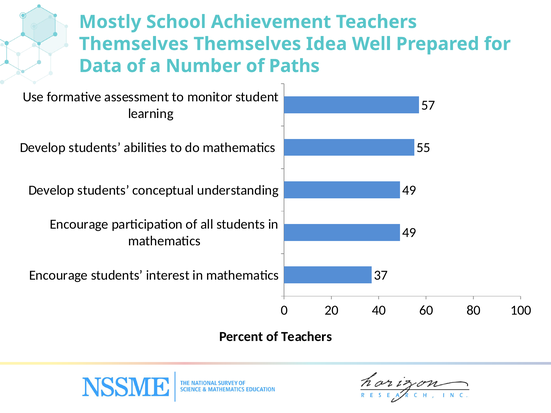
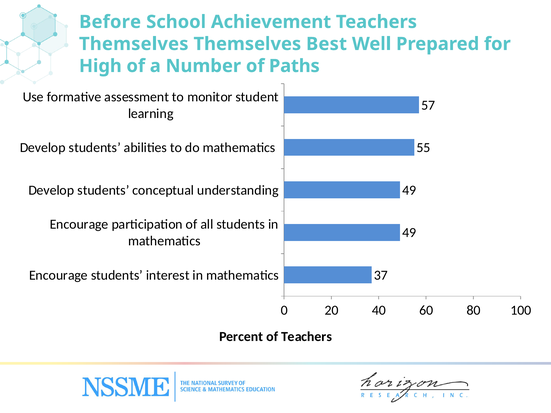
Mostly: Mostly -> Before (110, 22)
Idea: Idea -> Best (327, 44)
Data: Data -> High (100, 66)
